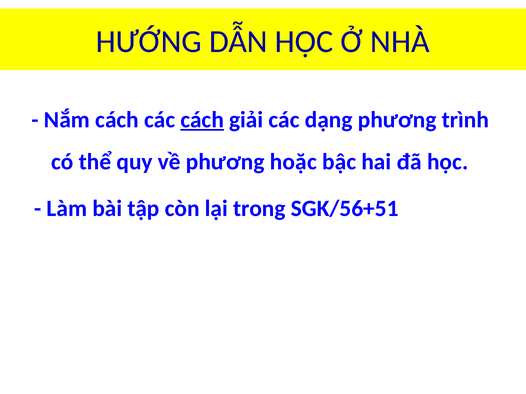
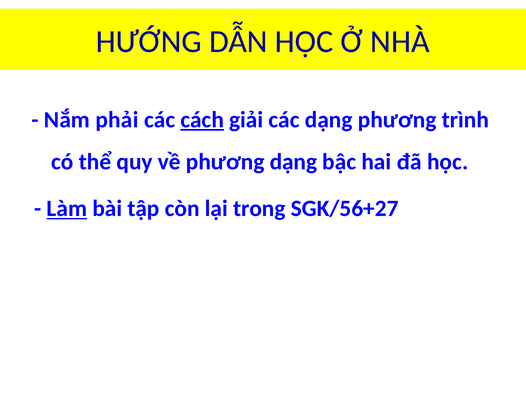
Nắm cách: cách -> phải (117, 120)
phương hoặc: hoặc -> dạng (293, 162)
Làm underline: none -> present (67, 209)
SGK/56+51: SGK/56+51 -> SGK/56+27 (345, 209)
